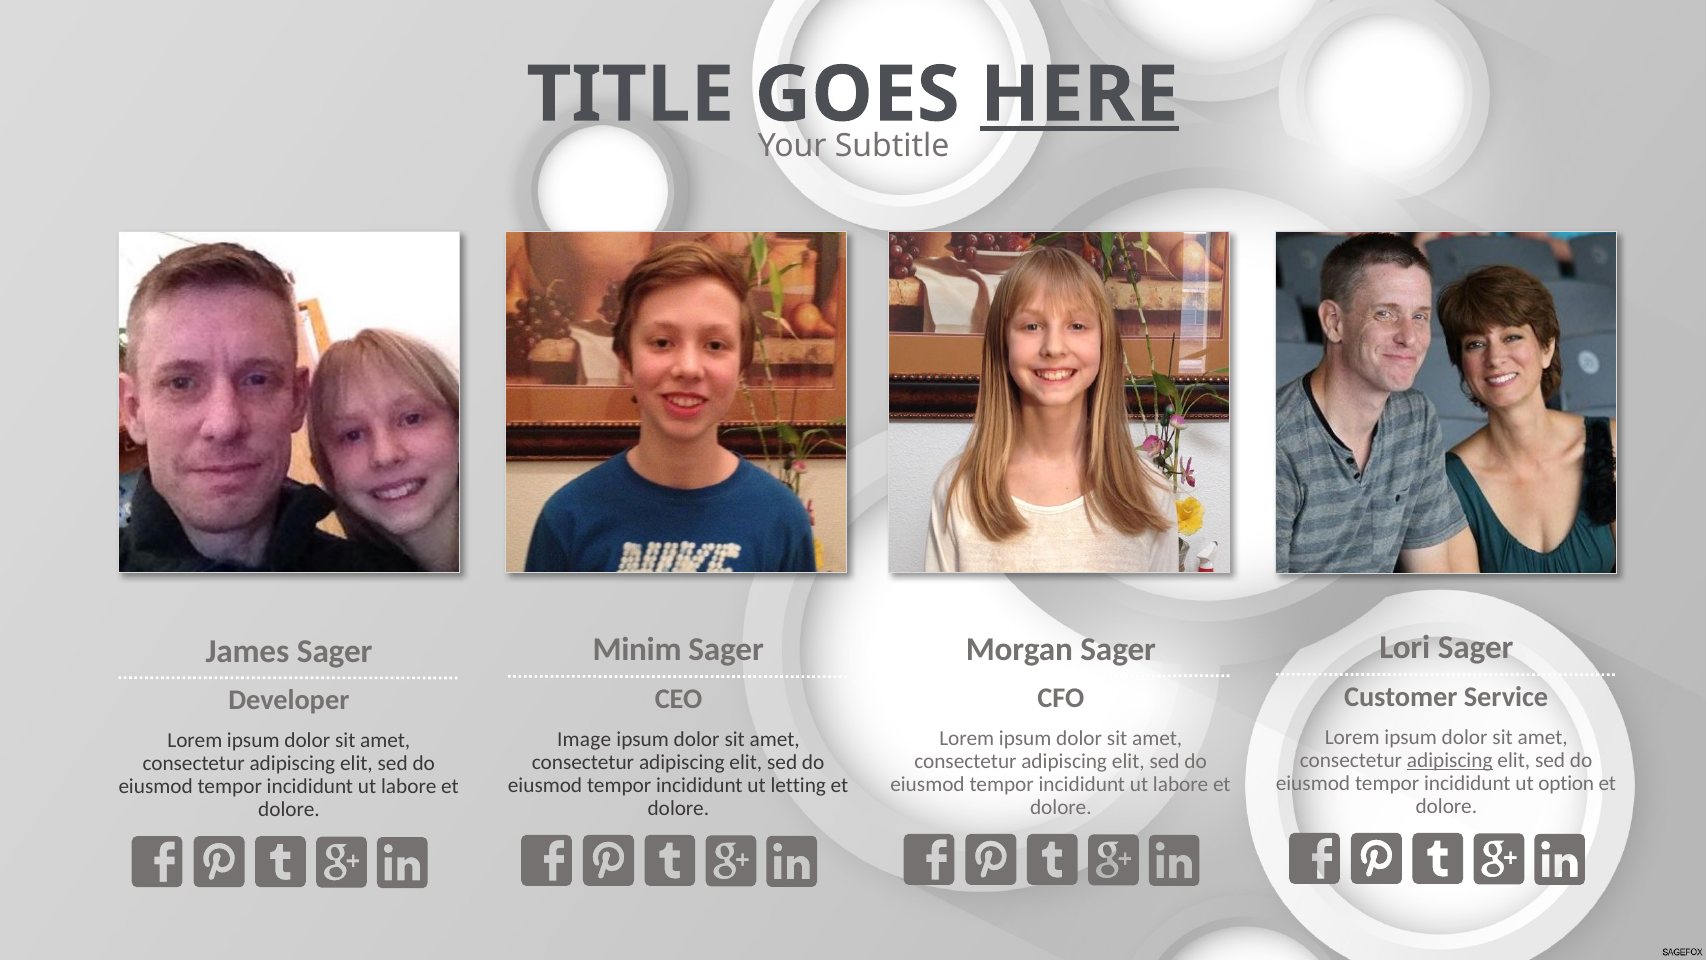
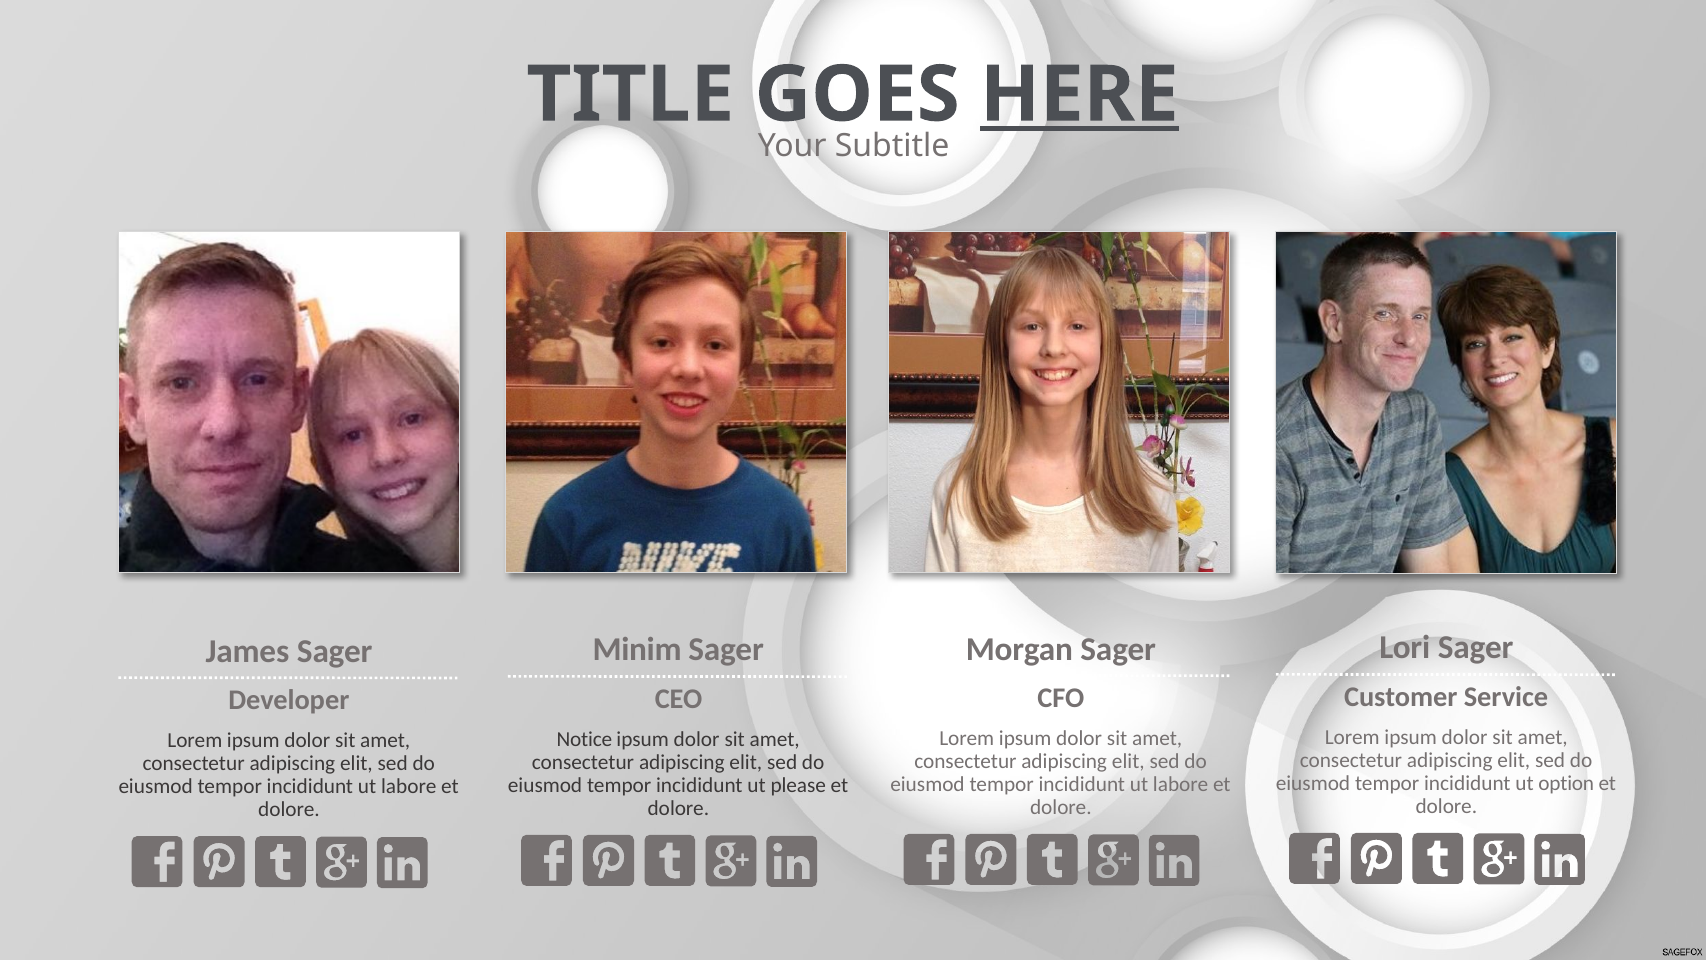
Image: Image -> Notice (584, 739)
adipiscing underline: present -> none (1450, 760)
letting: letting -> please (798, 785)
